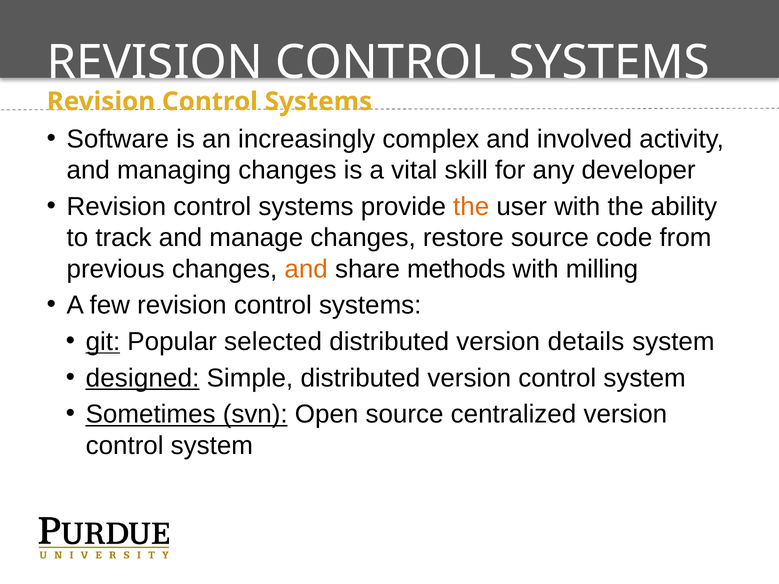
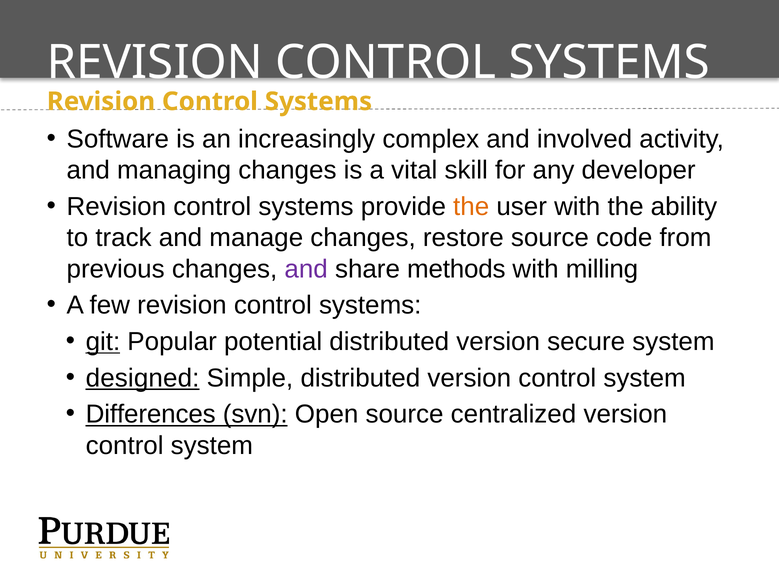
and colour: orange -> purple (306, 269)
selected: selected -> potential (273, 342)
details: details -> secure (586, 342)
Sometimes: Sometimes -> Differences (151, 414)
